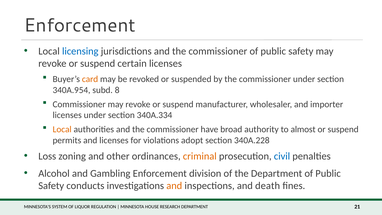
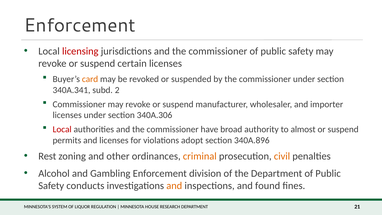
licensing colour: blue -> red (80, 51)
340A.954: 340A.954 -> 340A.341 (72, 90)
8: 8 -> 2 (117, 90)
340A.334: 340A.334 -> 340A.306 (155, 115)
Local colour: orange -> red (62, 129)
340A.228: 340A.228 -> 340A.896 (252, 140)
Loss: Loss -> Rest (47, 156)
civil colour: blue -> orange (282, 156)
death: death -> found (268, 186)
